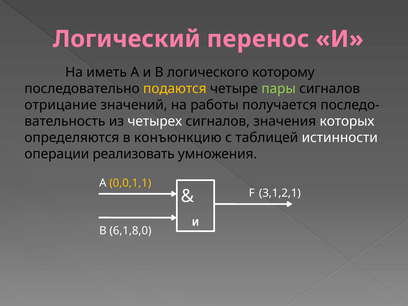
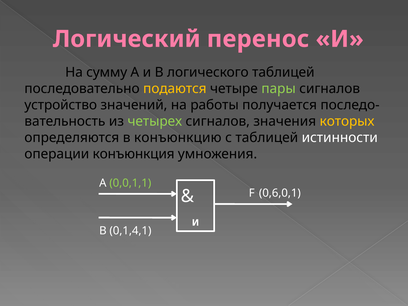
иметь: иметь -> сумму (107, 72)
логического которому: которому -> таблицей (283, 72)
отрицание: отрицание -> устройство (61, 105)
четырех colour: white -> light green (155, 121)
которых colour: white -> yellow (347, 121)
реализовать: реализовать -> конъюнкция (134, 154)
0,0,1,1 colour: yellow -> light green (130, 183)
3,1,2,1: 3,1,2,1 -> 0,6,0,1 (280, 193)
6,1,8,0: 6,1,8,0 -> 0,1,4,1 (130, 231)
